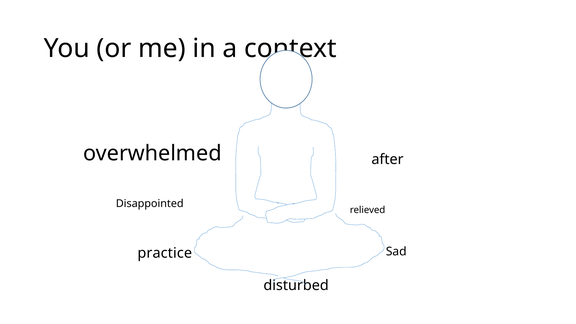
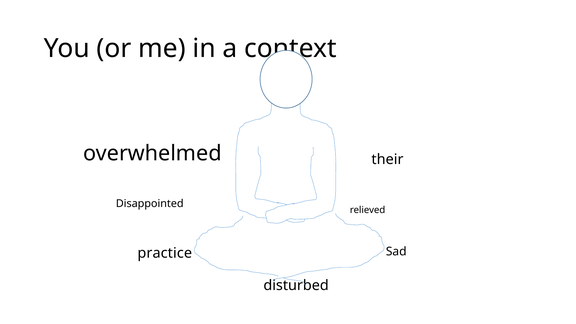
after: after -> their (387, 159)
